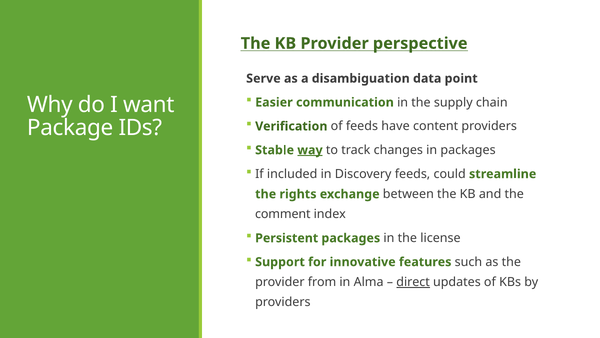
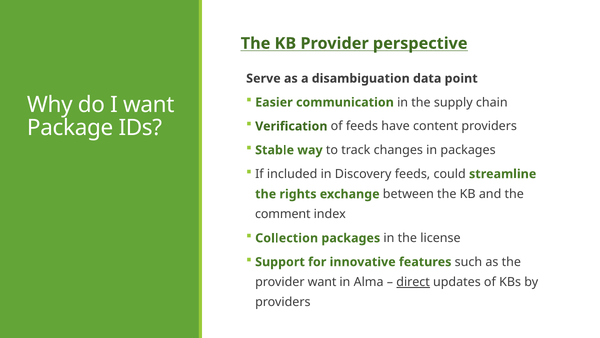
way underline: present -> none (310, 150)
Persistent: Persistent -> Collection (287, 238)
provider from: from -> want (322, 282)
